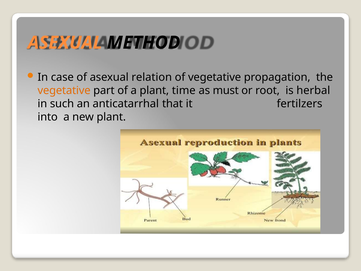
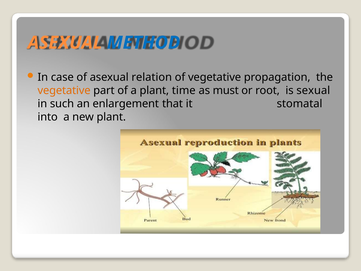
METHOD colour: black -> blue (144, 43)
herbal: herbal -> sexual (313, 90)
anticatarrhal: anticatarrhal -> enlargement (126, 104)
fertilzers: fertilzers -> stomatal (300, 104)
